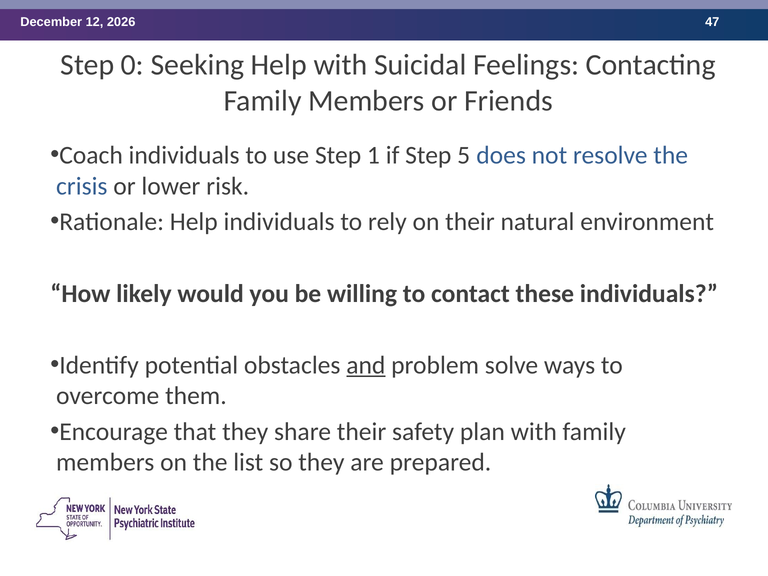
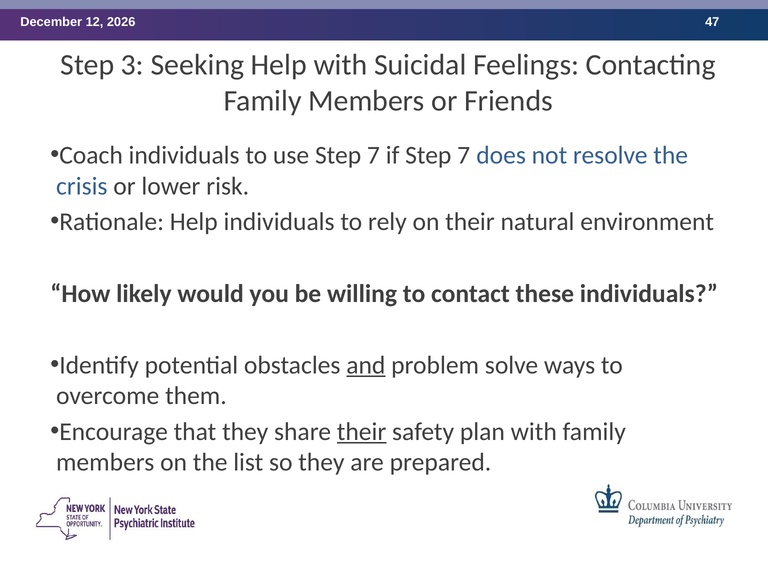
0: 0 -> 3 (132, 65)
use Step 1: 1 -> 7 (373, 155)
if Step 5: 5 -> 7 (464, 155)
their underline: none -> present (362, 432)
